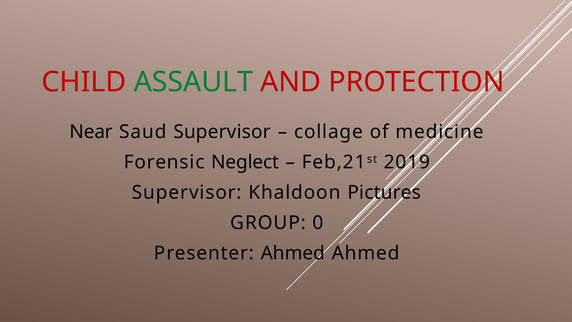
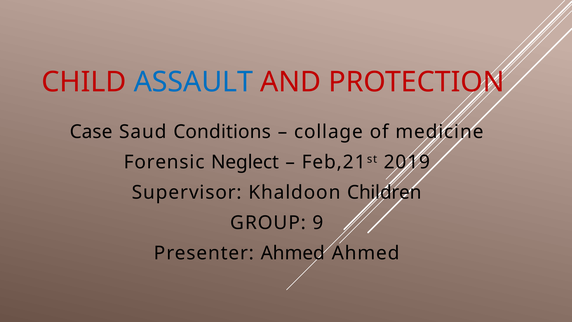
ASSAULT colour: green -> blue (193, 82)
Near: Near -> Case (91, 132)
Saud Supervisor: Supervisor -> Conditions (222, 132)
Pictures: Pictures -> Children (384, 193)
0: 0 -> 9 (318, 223)
